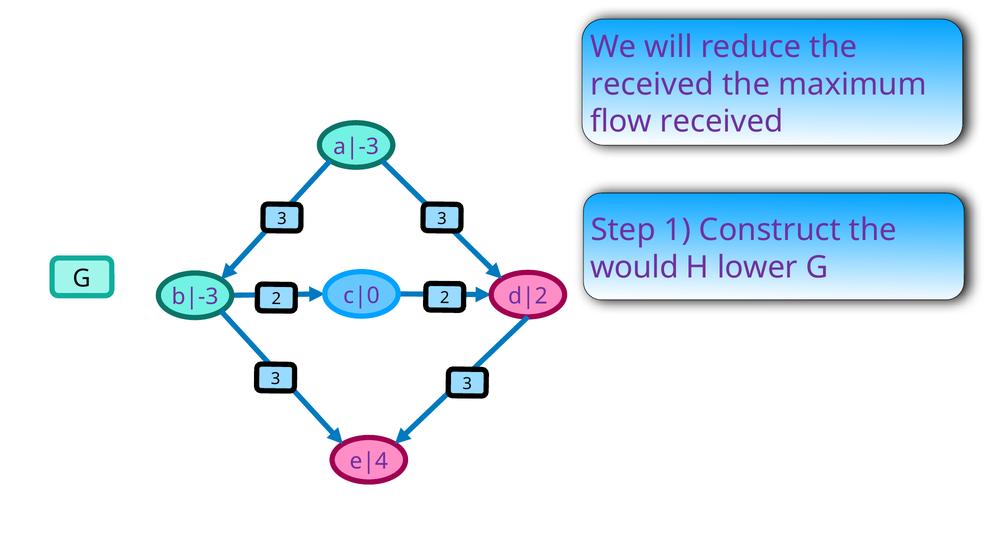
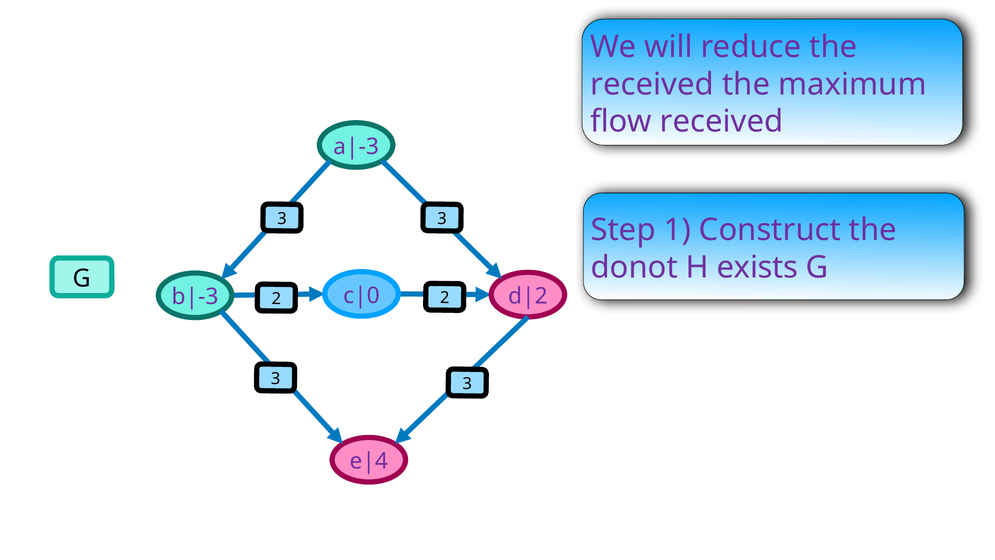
would: would -> donot (634, 267)
lower: lower -> exists (757, 267)
